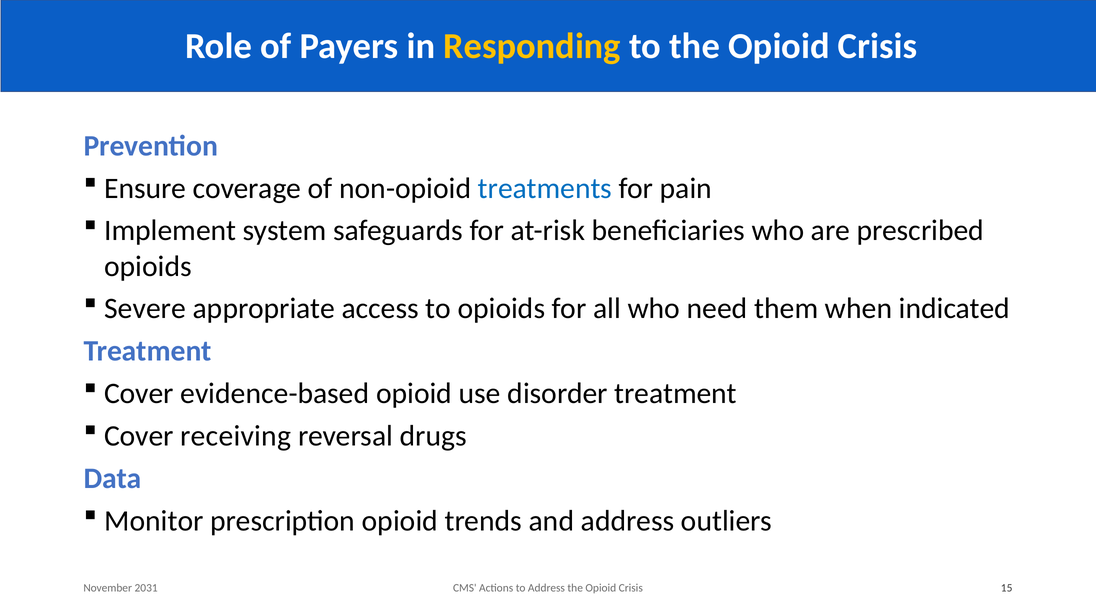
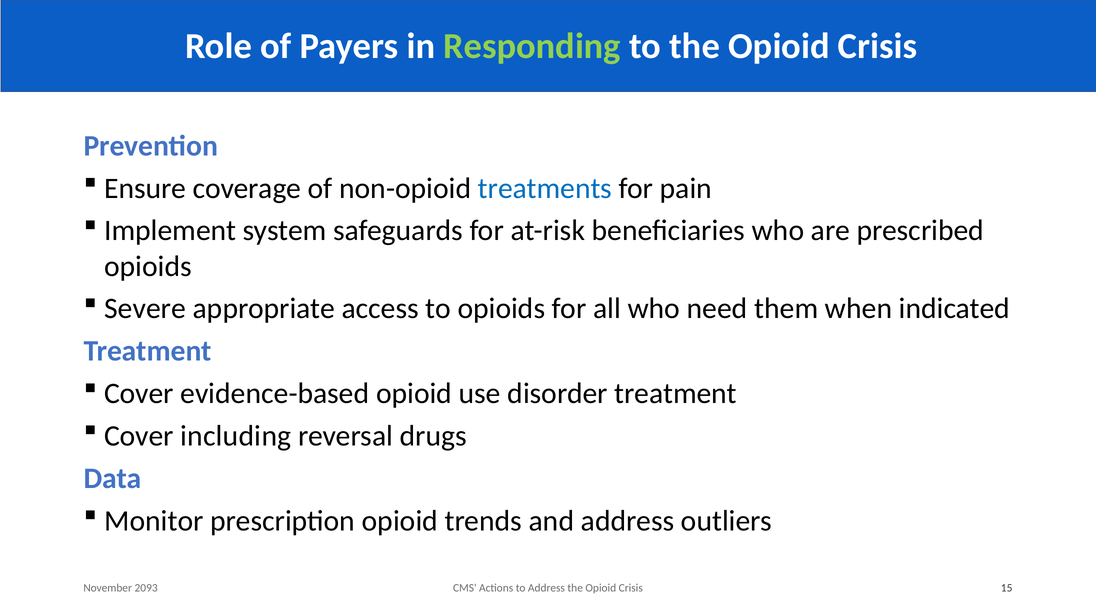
Responding colour: yellow -> light green (532, 46)
receiving: receiving -> including (236, 436)
2031: 2031 -> 2093 (146, 589)
